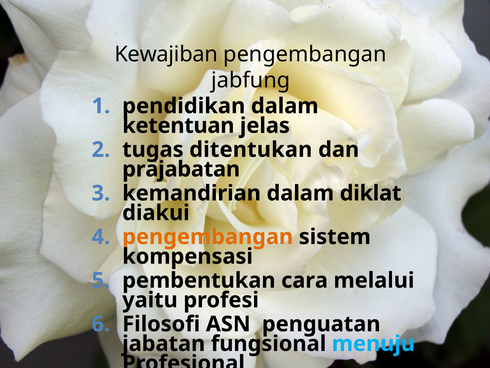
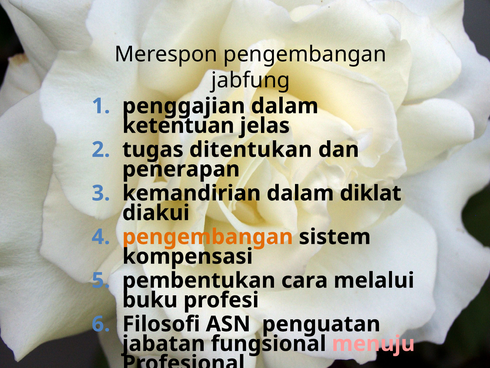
Kewajiban: Kewajiban -> Merespon (166, 54)
pendidikan: pendidikan -> penggajian (184, 106)
prajabatan: prajabatan -> penerapan (181, 169)
yaitu: yaitu -> buku (150, 300)
menuju colour: light blue -> pink (373, 343)
